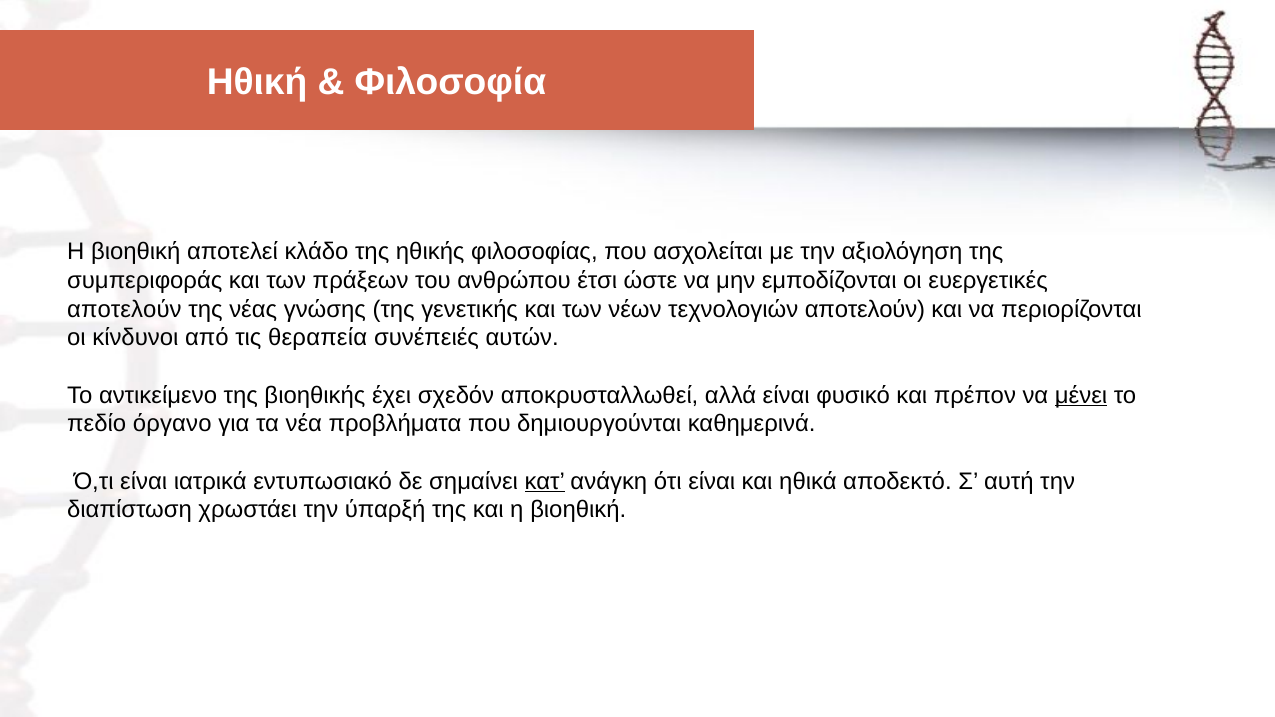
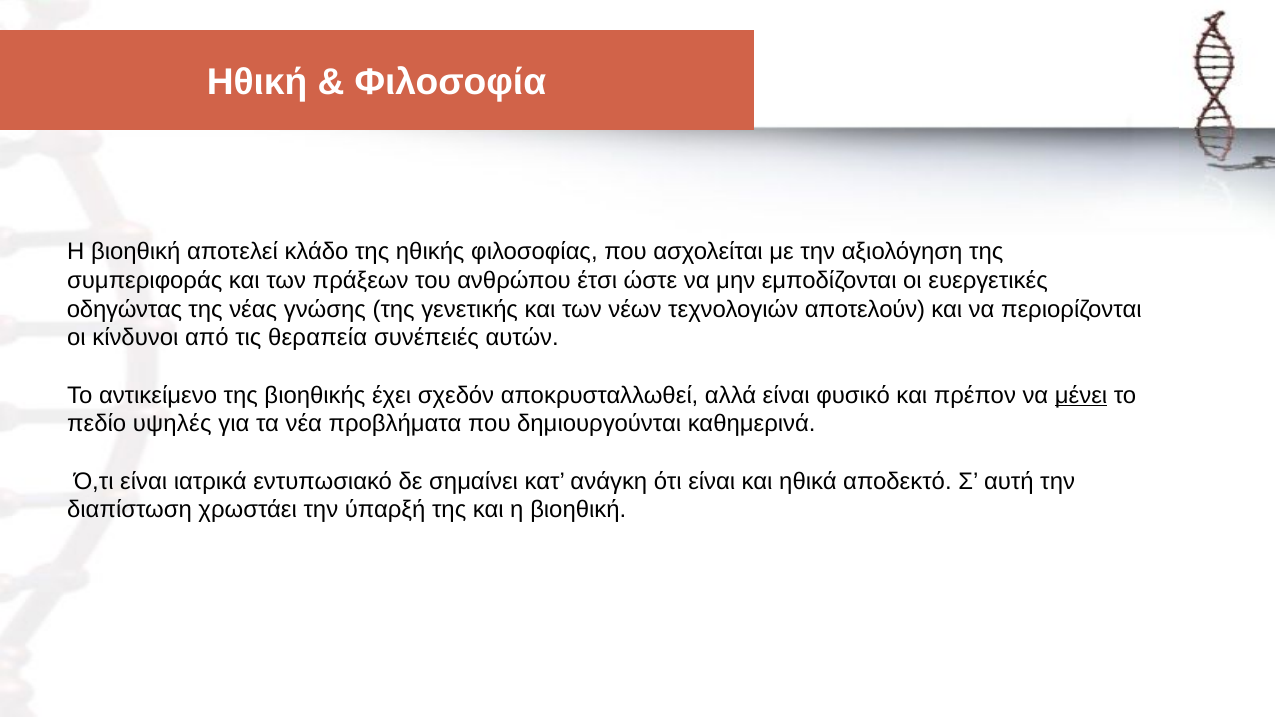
αποτελούν: αποτελούν -> οδηγώντας (125, 309)
όργανο: όργανο -> υψηλές (172, 424)
κατ underline: present -> none (545, 481)
